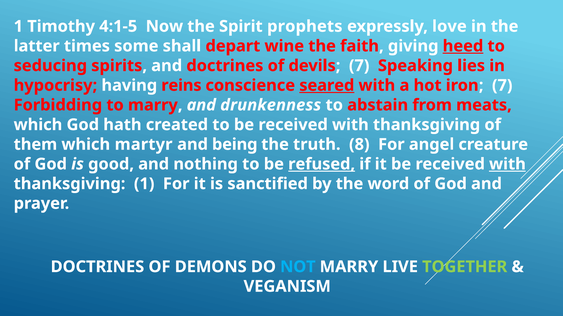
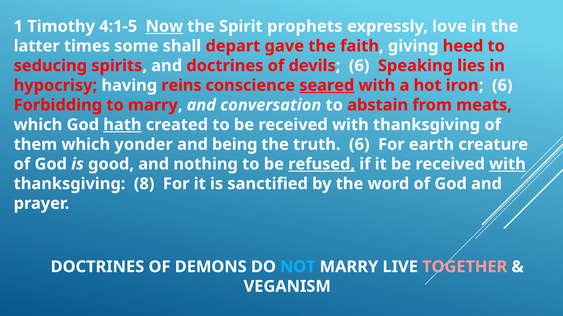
Now underline: none -> present (164, 26)
wine: wine -> gave (284, 46)
heed underline: present -> none (463, 46)
devils 7: 7 -> 6 (359, 66)
iron 7: 7 -> 6 (502, 86)
drunkenness: drunkenness -> conversation (271, 105)
hath underline: none -> present (122, 125)
martyr: martyr -> yonder (144, 145)
truth 8: 8 -> 6 (359, 145)
angel: angel -> earth (431, 145)
thanksgiving 1: 1 -> 8 (144, 184)
TOGETHER colour: light green -> pink (465, 267)
